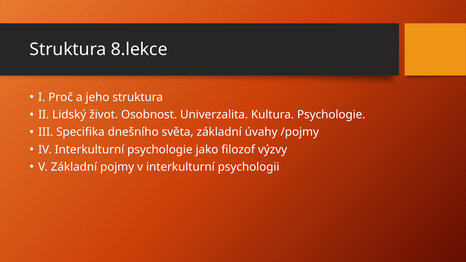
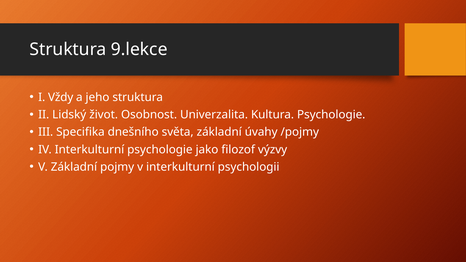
8.lekce: 8.lekce -> 9.lekce (139, 49)
Proč: Proč -> Vždy (61, 97)
